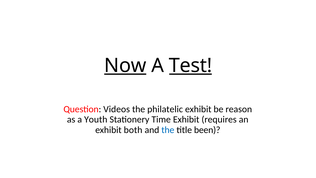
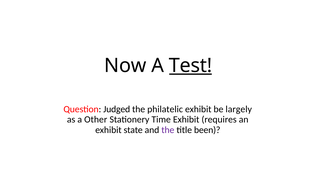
Now underline: present -> none (125, 66)
Videos: Videos -> Judged (117, 109)
reason: reason -> largely (239, 109)
Youth: Youth -> Other (96, 119)
both: both -> state (133, 130)
the colour: blue -> purple (168, 130)
